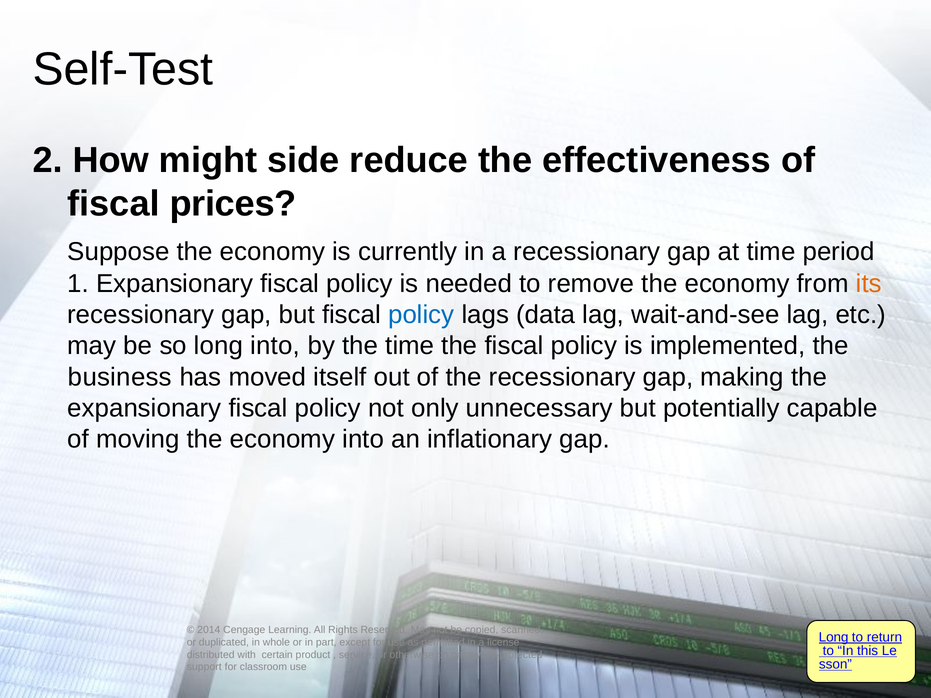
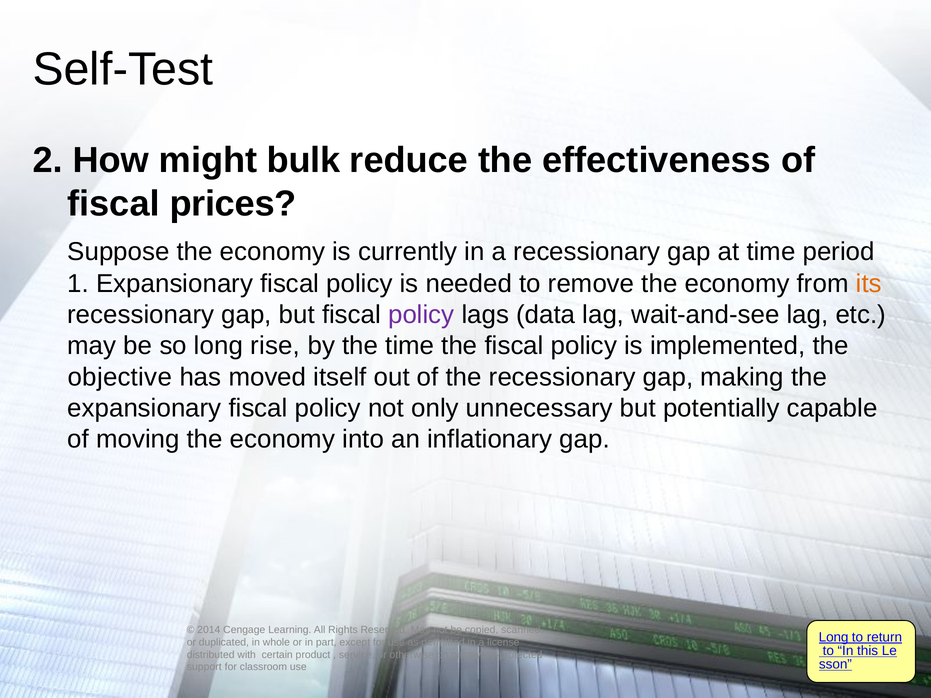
side: side -> bulk (304, 161)
policy colour: blue -> purple (421, 315)
long into: into -> rise (275, 346)
business: business -> objective (120, 377)
